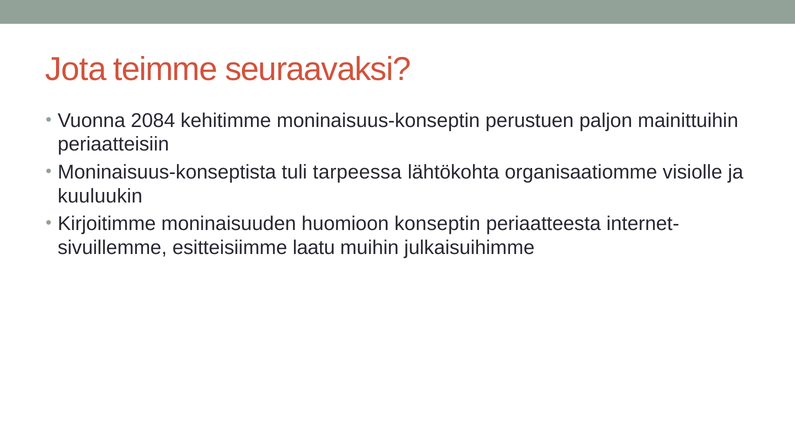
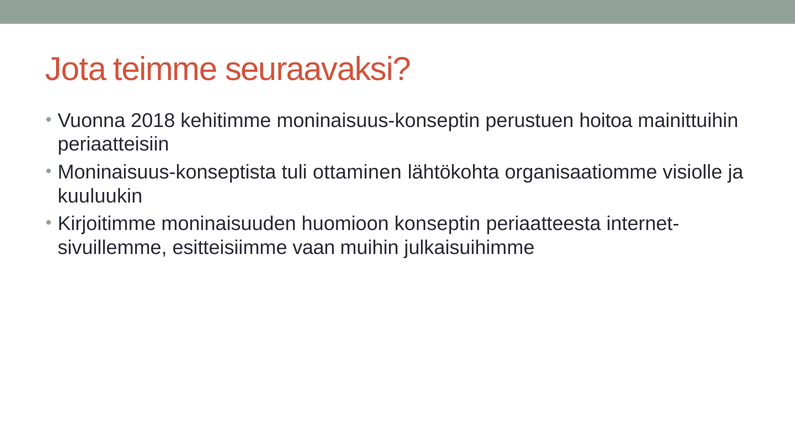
2084: 2084 -> 2018 (153, 121)
paljon: paljon -> hoitoa (606, 121)
tarpeessa: tarpeessa -> ottaminen (357, 172)
laatu: laatu -> vaan (314, 248)
